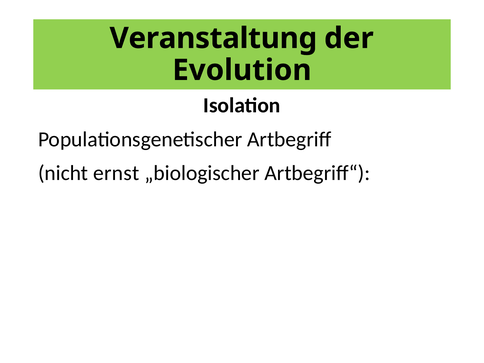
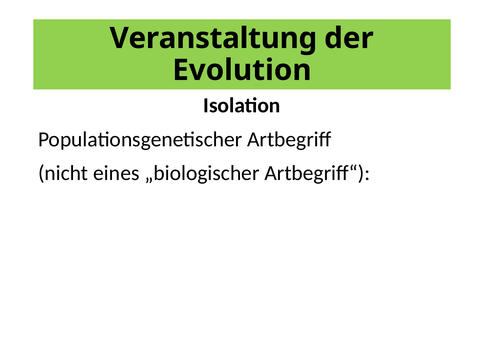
ernst: ernst -> eines (116, 173)
